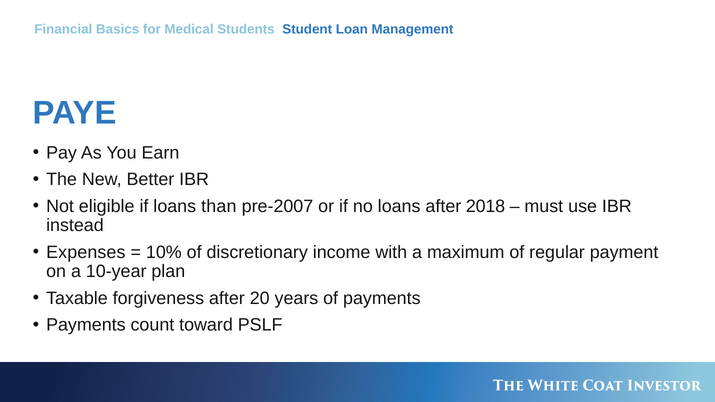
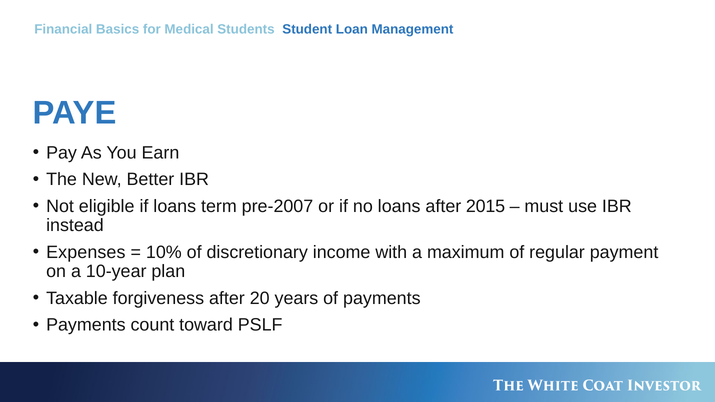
than: than -> term (219, 206)
2018: 2018 -> 2015 (486, 206)
